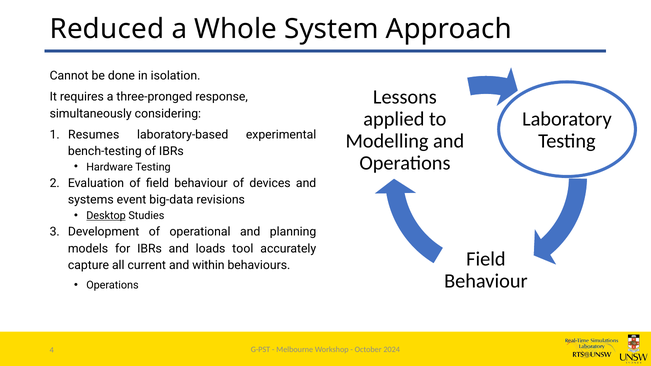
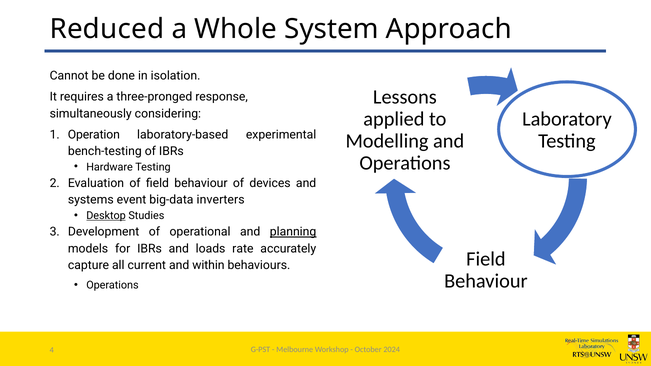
Resumes: Resumes -> Operation (94, 135)
revisions: revisions -> inverters (221, 200)
planning underline: none -> present (293, 232)
tool: tool -> rate (243, 249)
